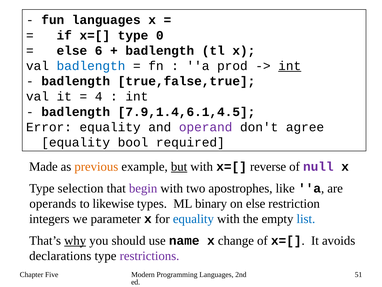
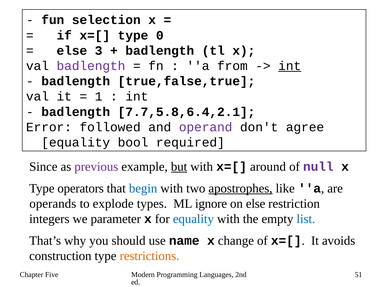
fun languages: languages -> selection (106, 20)
6: 6 -> 3 (99, 51)
badlength colour: blue -> purple (91, 66)
prod: prod -> from (232, 66)
4: 4 -> 1 (99, 96)
7.9,1.4,6.1,4.5: 7.9,1.4,6.1,4.5 -> 7.7,5.8,6.4,2.1 (187, 112)
Error equality: equality -> followed (110, 127)
Made: Made -> Since (43, 166)
previous colour: orange -> purple (96, 166)
reverse: reverse -> around (268, 166)
selection: selection -> operators (81, 188)
begin colour: purple -> blue (143, 188)
apostrophes underline: none -> present (240, 188)
likewise: likewise -> explode (113, 203)
binary: binary -> ignore (211, 203)
why underline: present -> none (75, 240)
declarations: declarations -> construction (60, 256)
restrictions colour: purple -> orange (149, 256)
